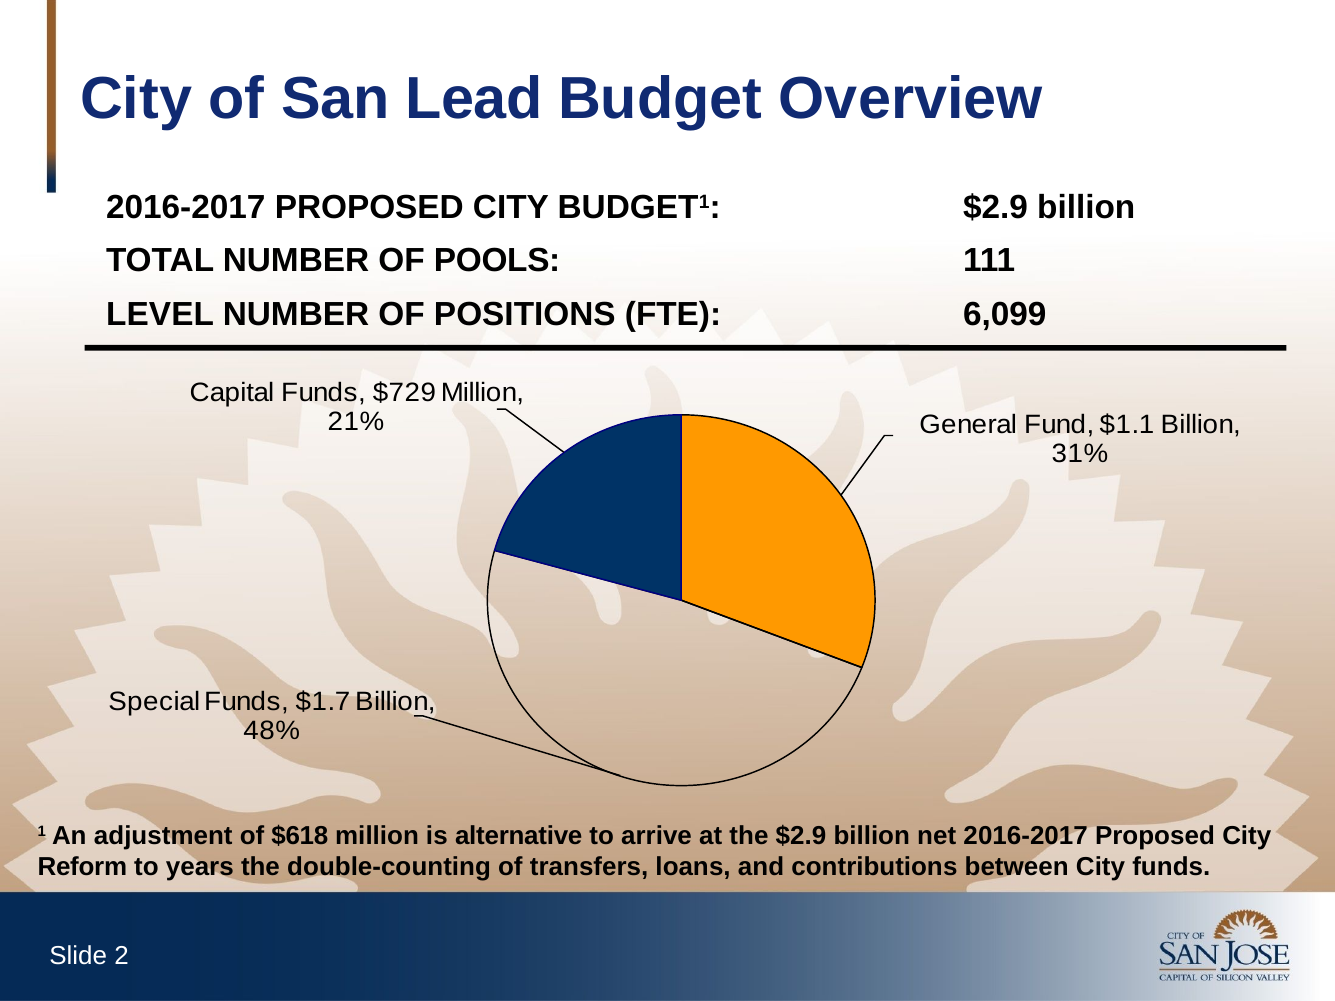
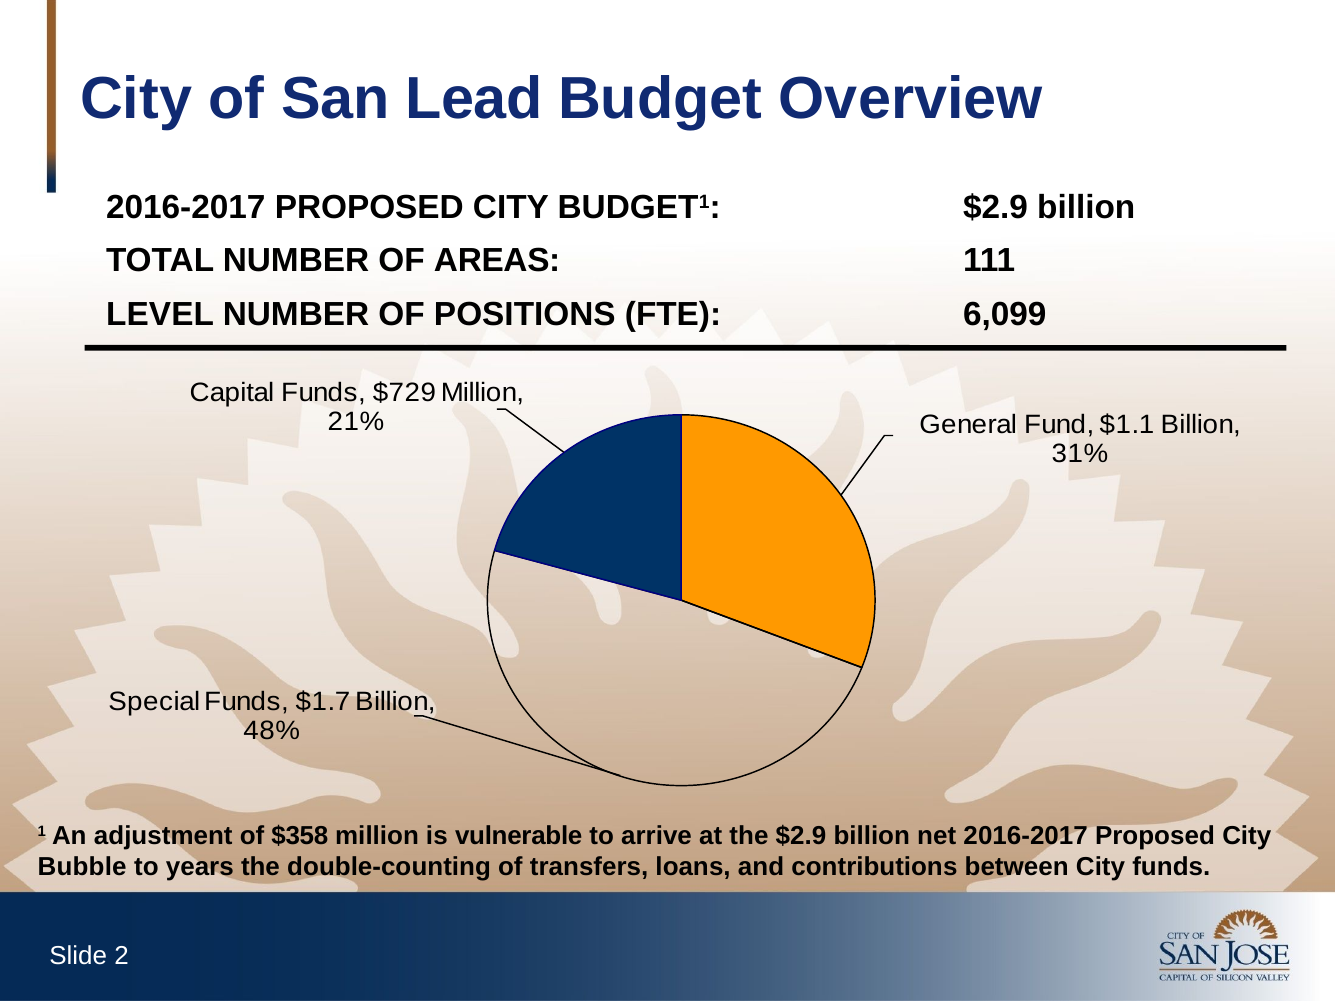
POOLS: POOLS -> AREAS (497, 261)
$618: $618 -> $358 (300, 836)
alternative: alternative -> vulnerable (519, 836)
Reform: Reform -> Bubble (82, 867)
